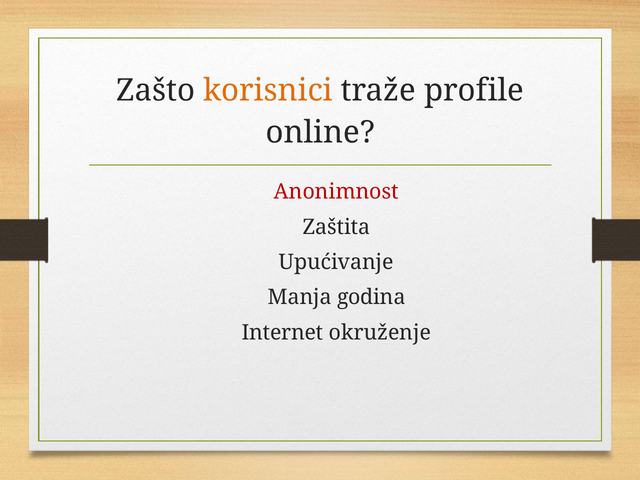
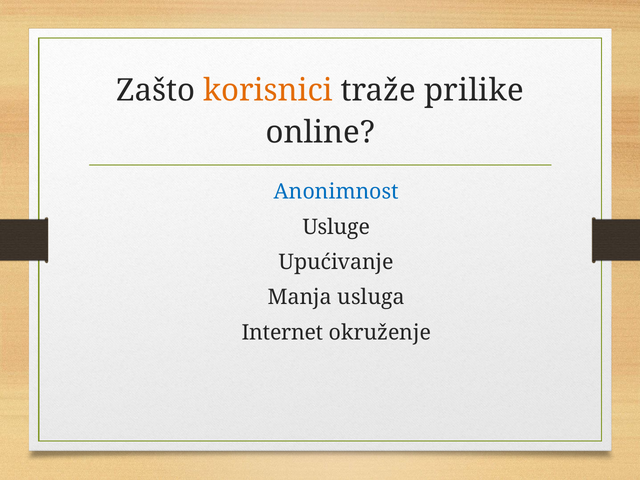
profile: profile -> prilike (474, 90)
Anonimnost colour: red -> blue (336, 192)
Zaštita: Zaštita -> Usluge (336, 227)
godina: godina -> usluga (371, 297)
